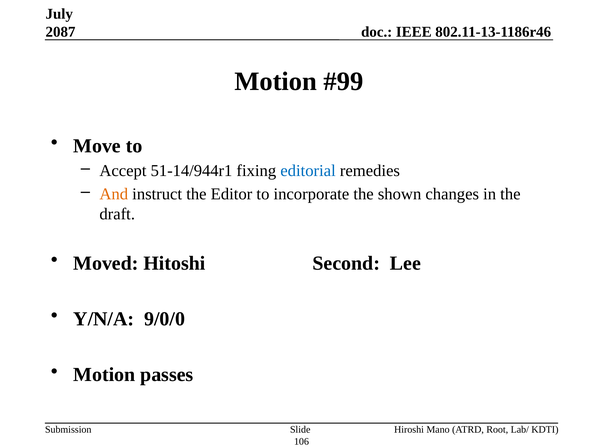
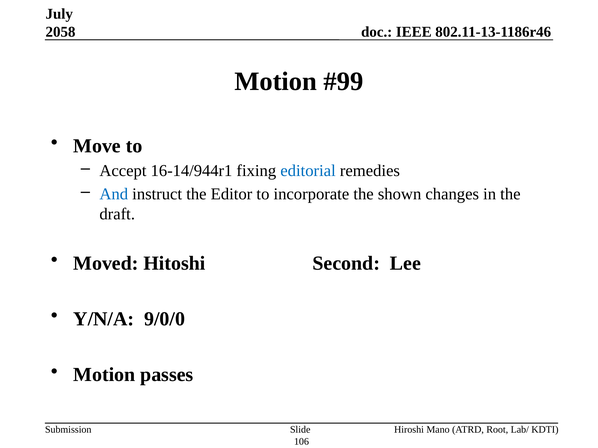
2087: 2087 -> 2058 (61, 32)
51-14/944r1: 51-14/944r1 -> 16-14/944r1 (191, 171)
And colour: orange -> blue (114, 194)
